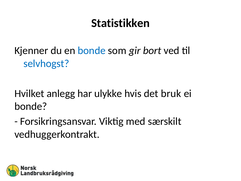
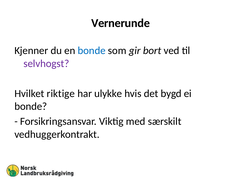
Statistikken: Statistikken -> Vernerunde (121, 23)
selvhogst colour: blue -> purple (46, 63)
anlegg: anlegg -> riktige (61, 93)
bruk: bruk -> bygd (171, 93)
